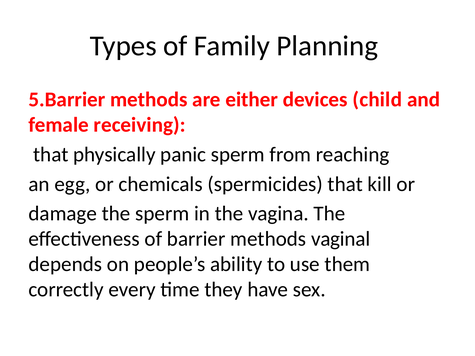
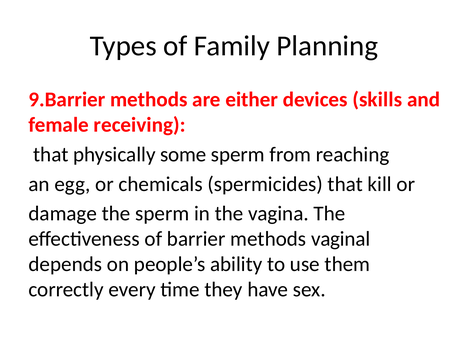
5.Barrier: 5.Barrier -> 9.Barrier (67, 100)
child: child -> skills (377, 100)
panic: panic -> some (183, 155)
